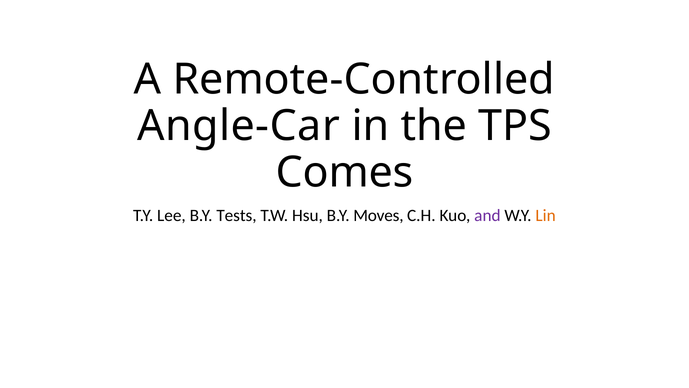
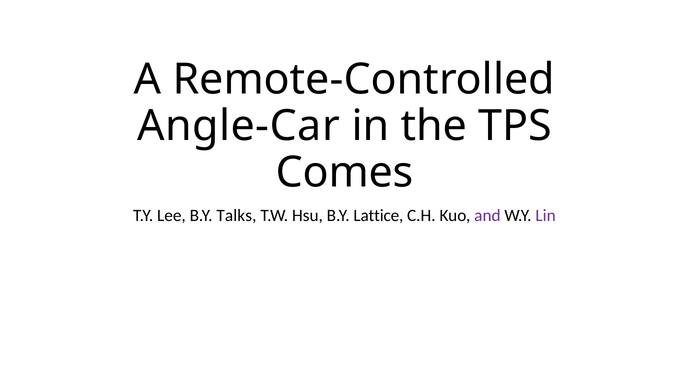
Tests: Tests -> Talks (236, 215)
Moves: Moves -> Lattice (378, 215)
Lin colour: orange -> purple (546, 215)
